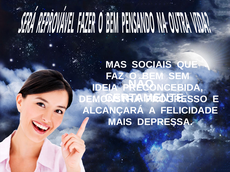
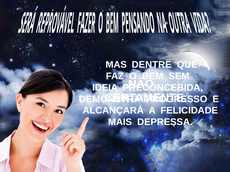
SOCIAIS: SOCIAIS -> DENTRE (152, 65)
